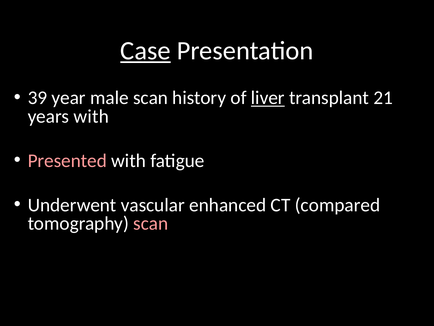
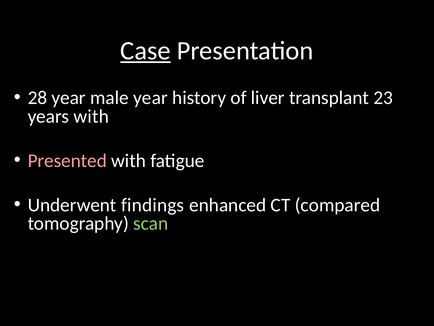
39: 39 -> 28 (37, 98)
male scan: scan -> year (150, 98)
liver underline: present -> none (268, 98)
21: 21 -> 23 (383, 98)
vascular: vascular -> findings (153, 205)
scan colour: pink -> light green (151, 223)
